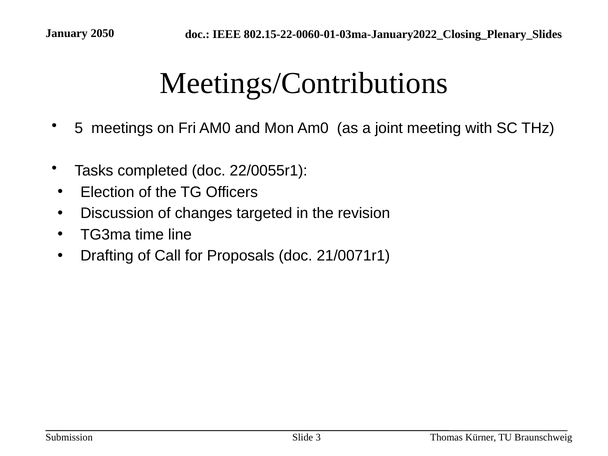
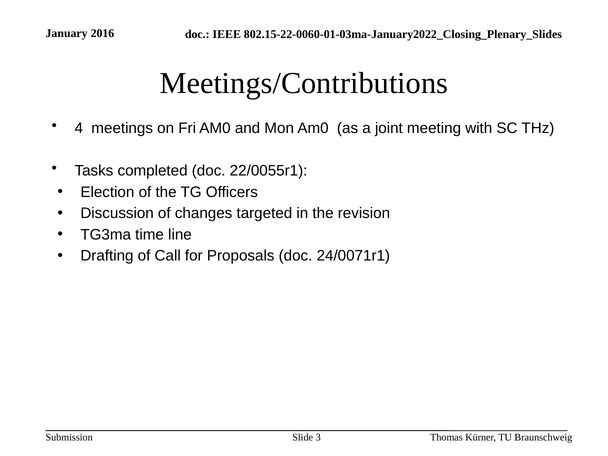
2050: 2050 -> 2016 (102, 33)
5: 5 -> 4 (79, 128)
21/0071r1: 21/0071r1 -> 24/0071r1 (353, 256)
